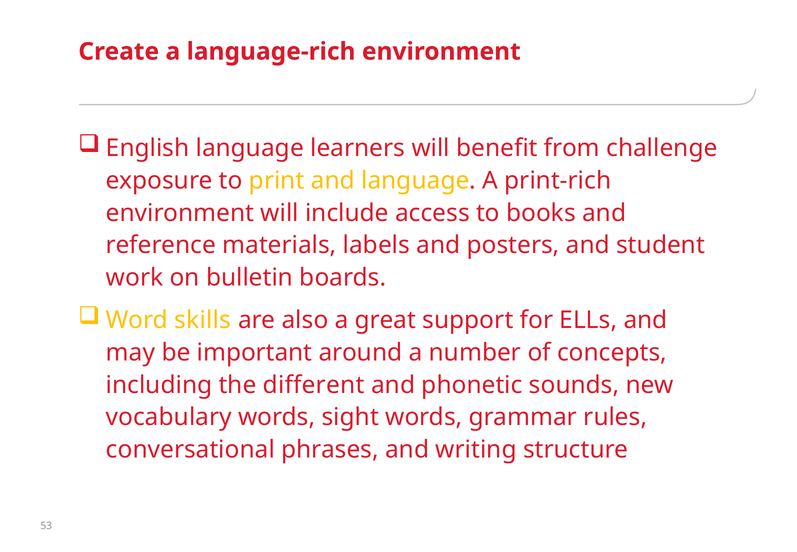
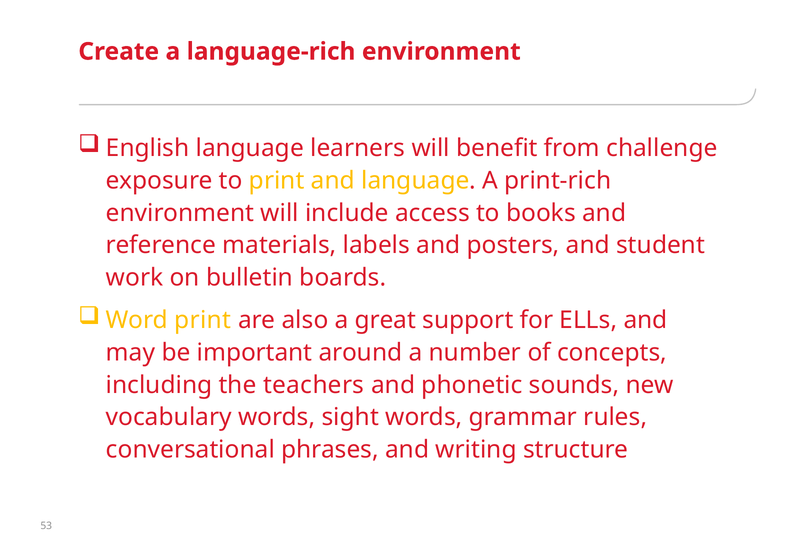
Word skills: skills -> print (203, 320)
different: different -> teachers (314, 385)
